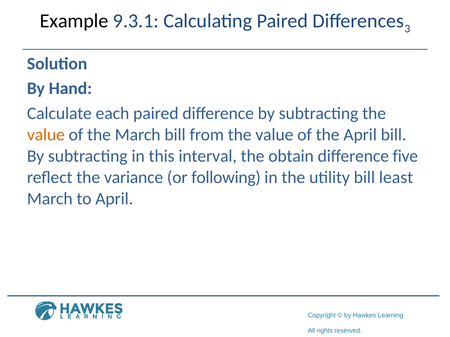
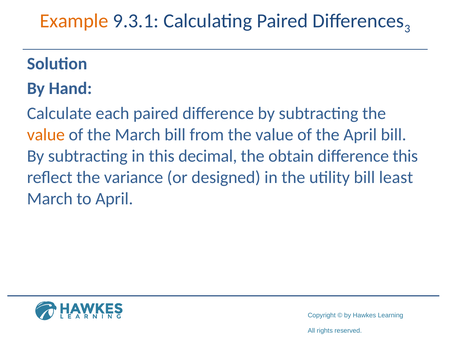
Example colour: black -> orange (74, 21)
interval: interval -> decimal (208, 156)
difference five: five -> this (405, 156)
following: following -> designed (226, 178)
